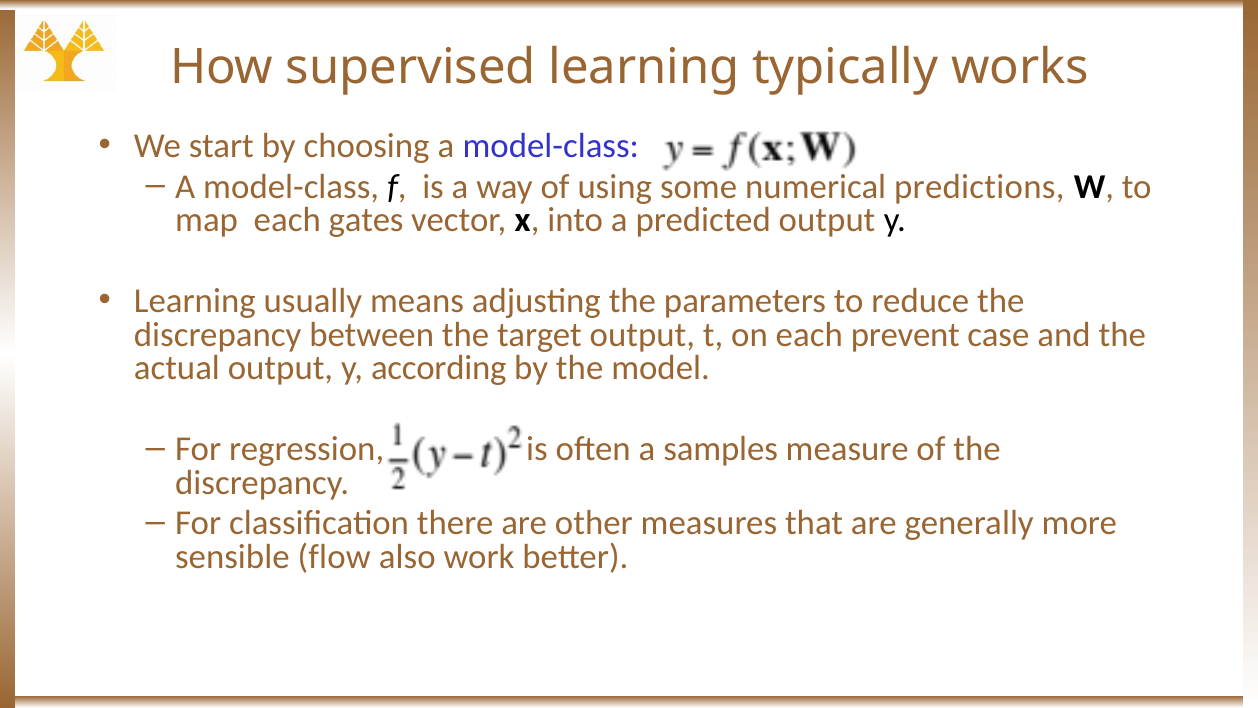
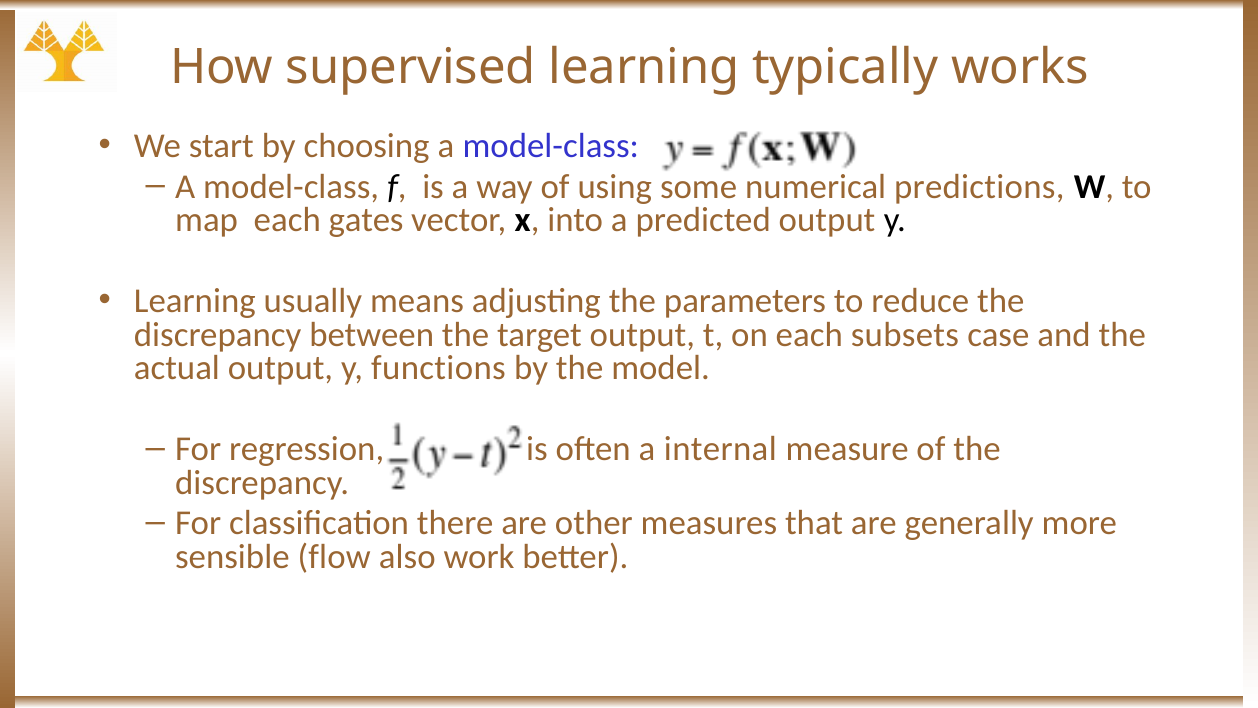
prevent: prevent -> subsets (905, 334)
according: according -> functions (438, 368)
samples: samples -> internal (720, 449)
